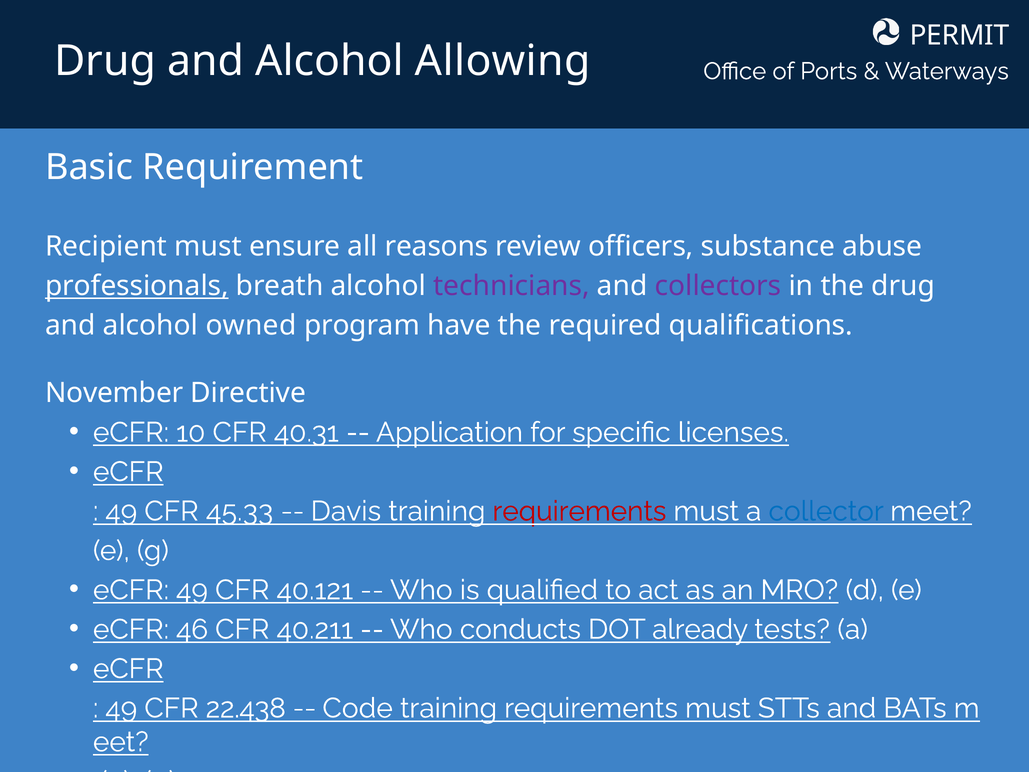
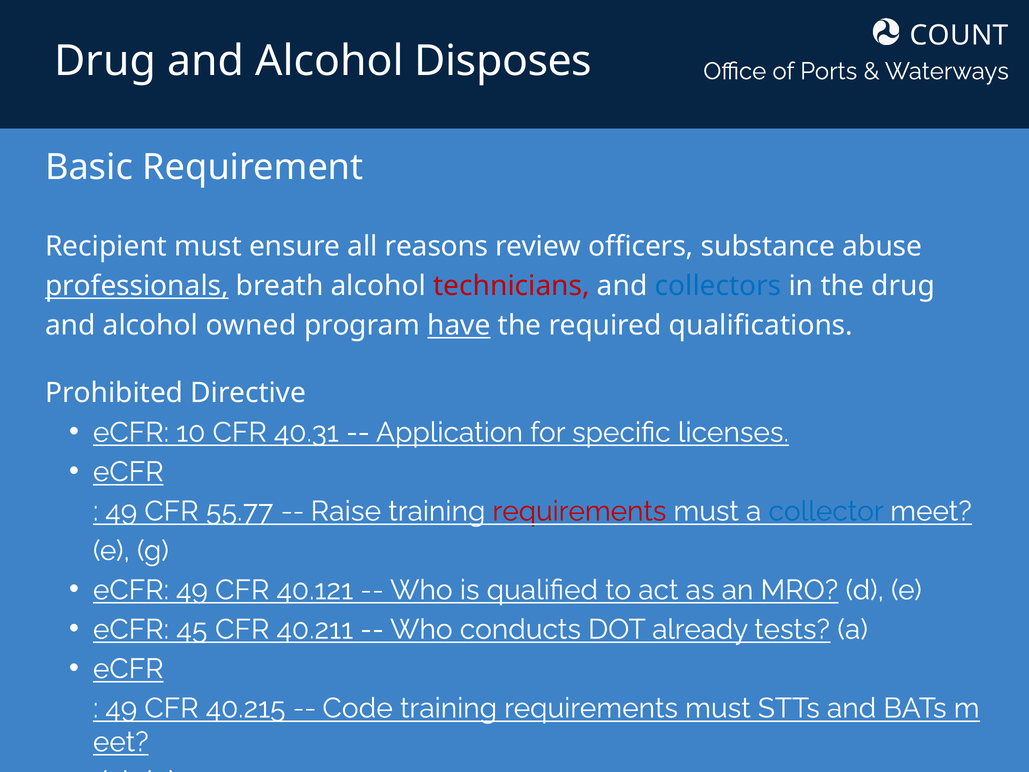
PERMIT: PERMIT -> COUNT (959, 35)
Allowing: Allowing -> Disposes (503, 61)
technicians colour: purple -> red (512, 286)
collectors colour: purple -> blue (718, 286)
have underline: none -> present (459, 325)
November: November -> Prohibited (114, 393)
45.33: 45.33 -> 55.77 (240, 511)
Davis: Davis -> Raise (346, 511)
46: 46 -> 45 (192, 629)
22.438: 22.438 -> 40.215 (246, 708)
